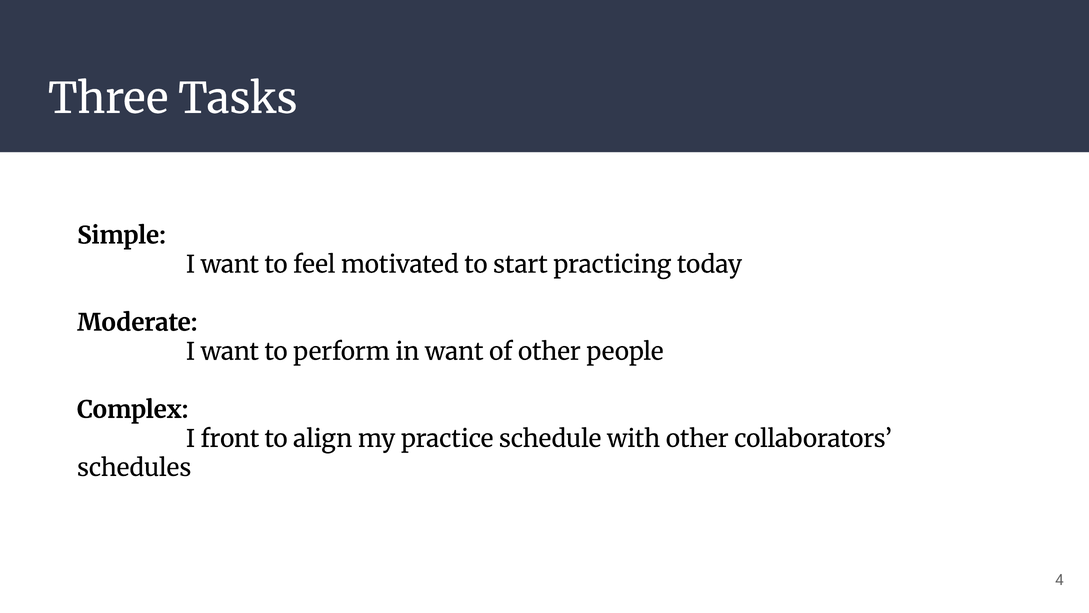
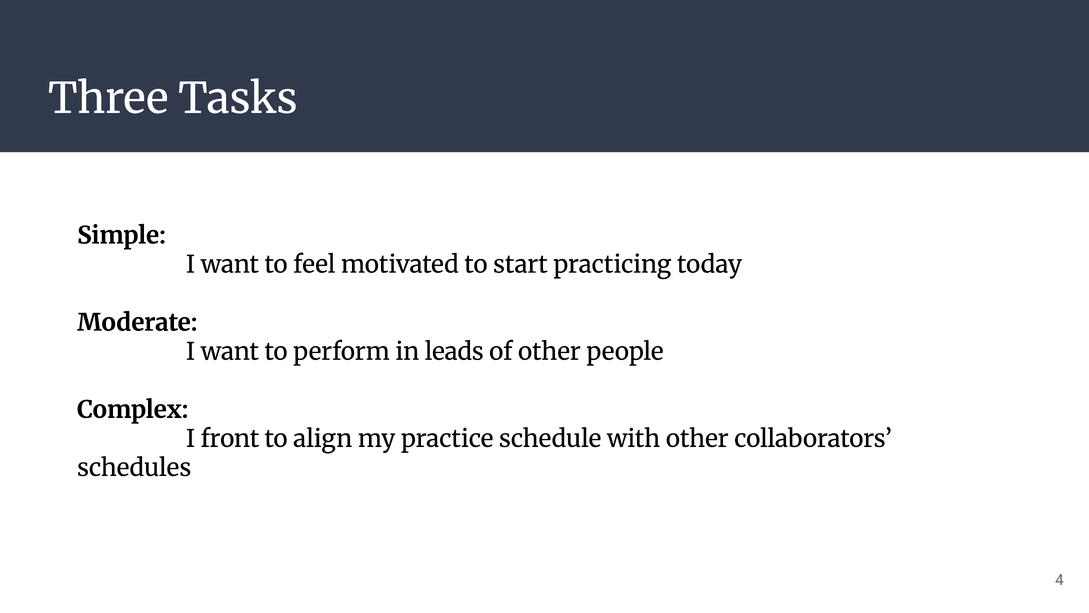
in want: want -> leads (454, 352)
